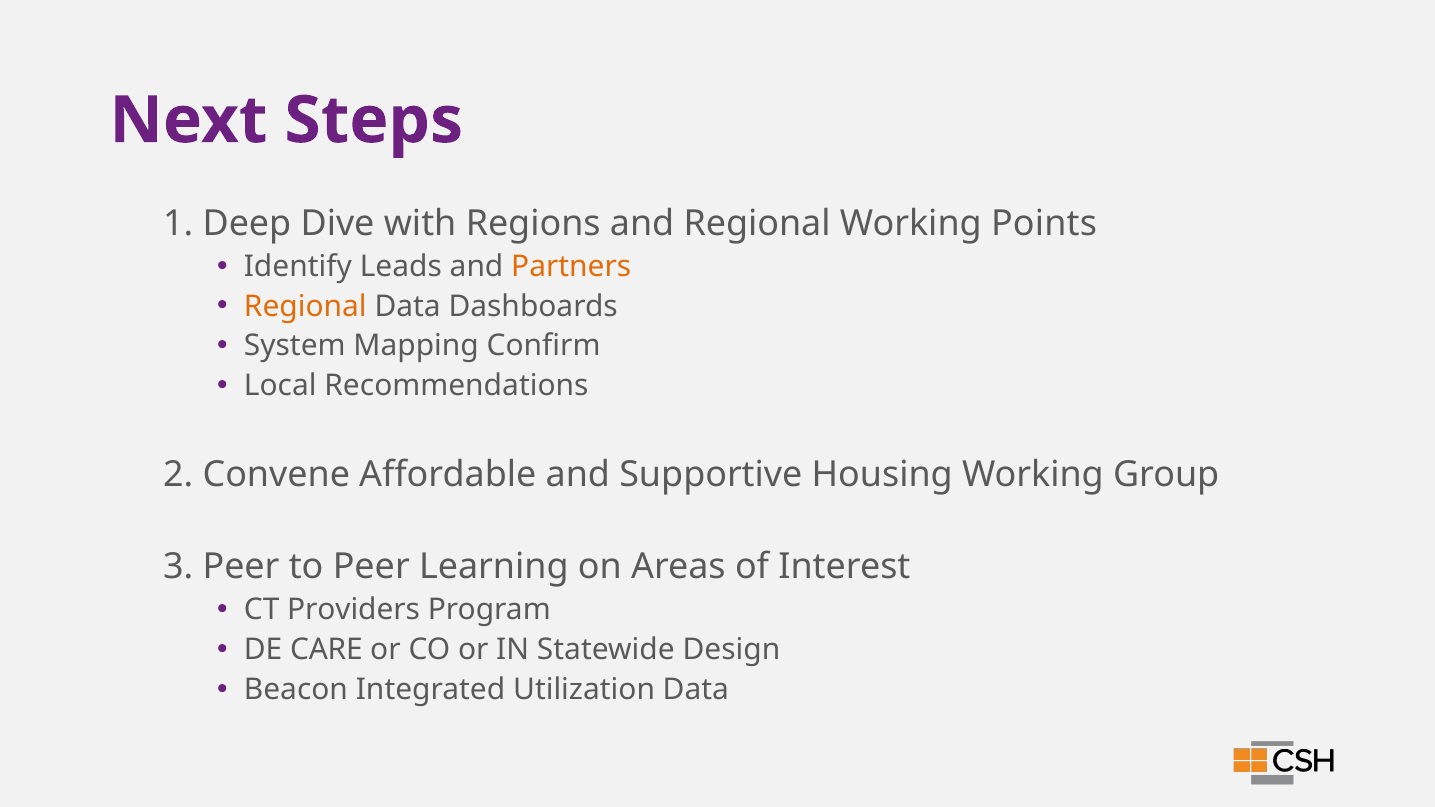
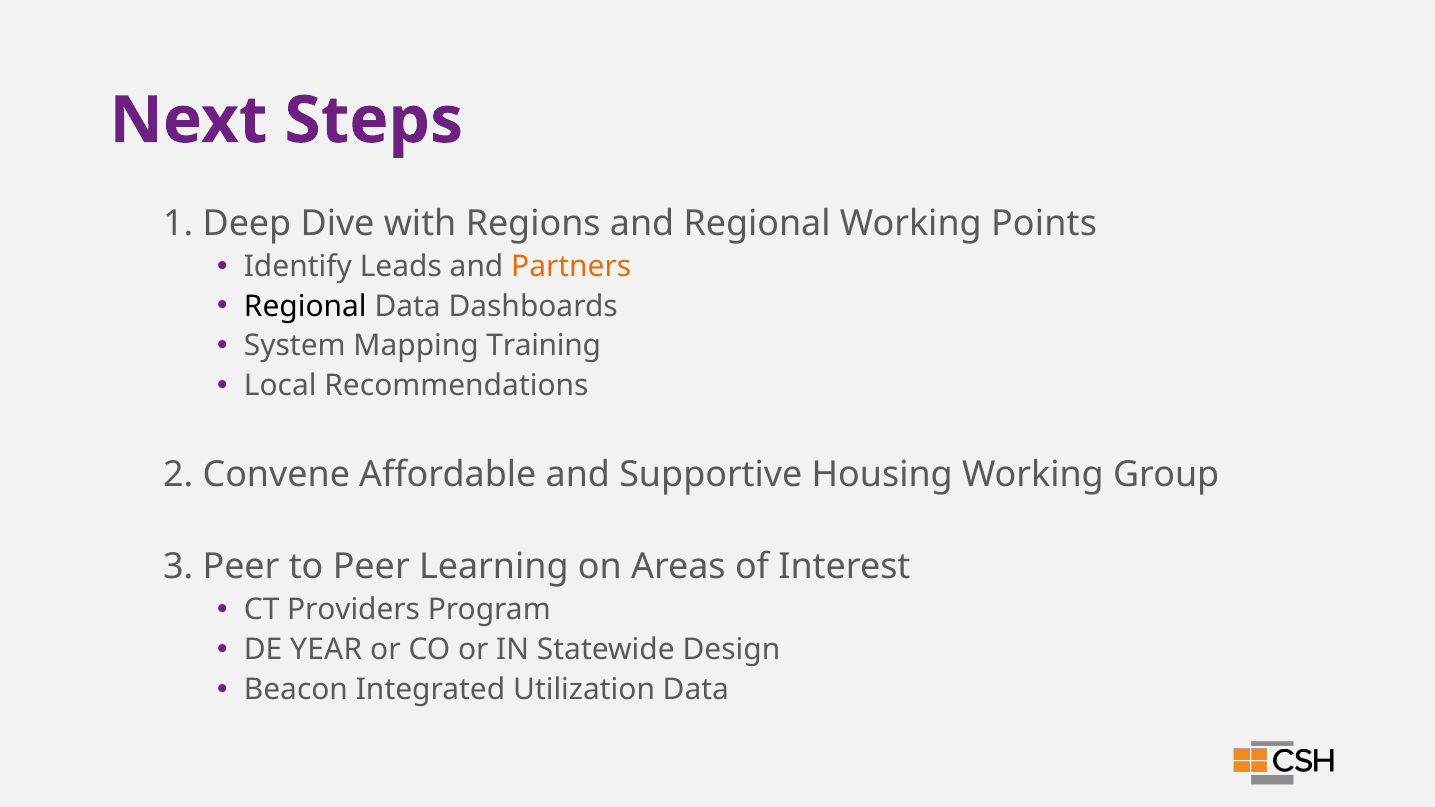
Regional colour: orange -> black (305, 306)
Confirm: Confirm -> Training (544, 346)
CARE: CARE -> YEAR (326, 650)
